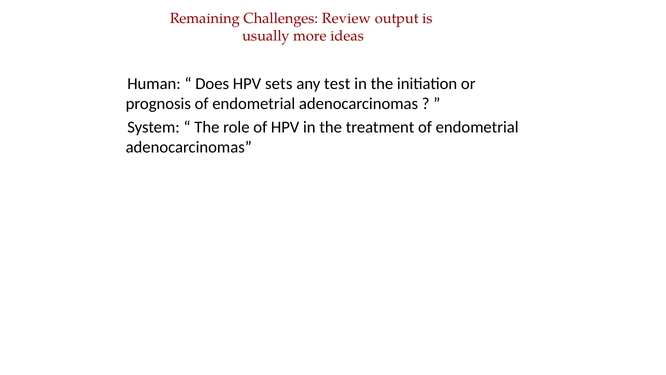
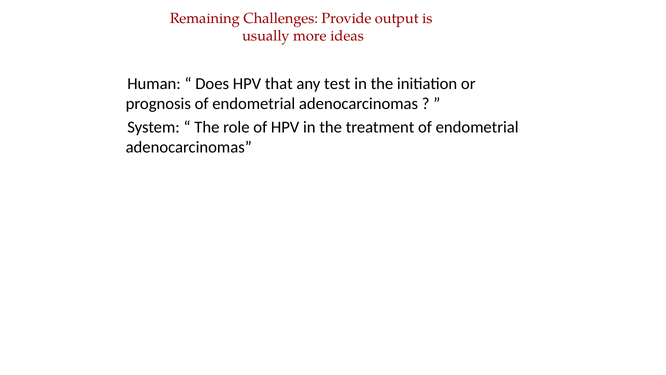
Review: Review -> Provide (346, 19)
sets: sets -> that (279, 84)
